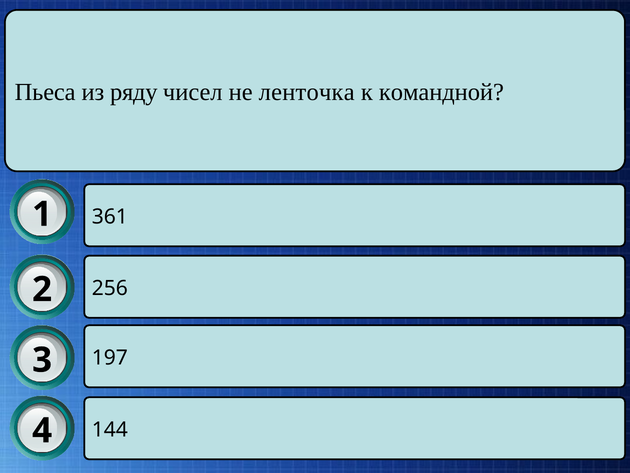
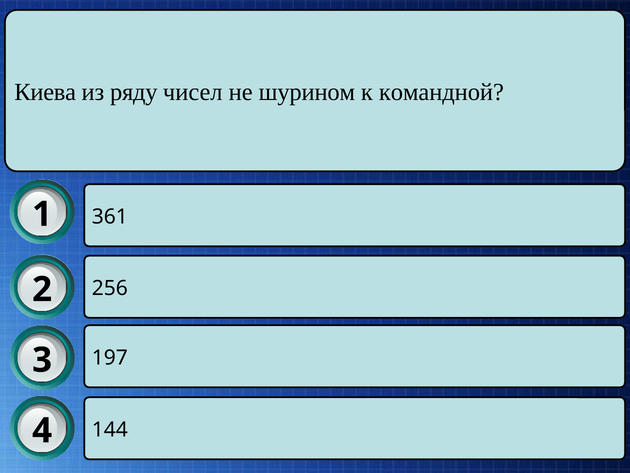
Пьеса: Пьеса -> Киева (45, 92)
ленточка: ленточка -> шурином (307, 92)
